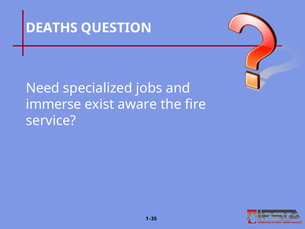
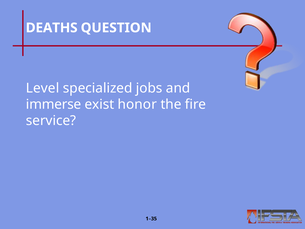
Need: Need -> Level (43, 88)
aware: aware -> honor (137, 104)
